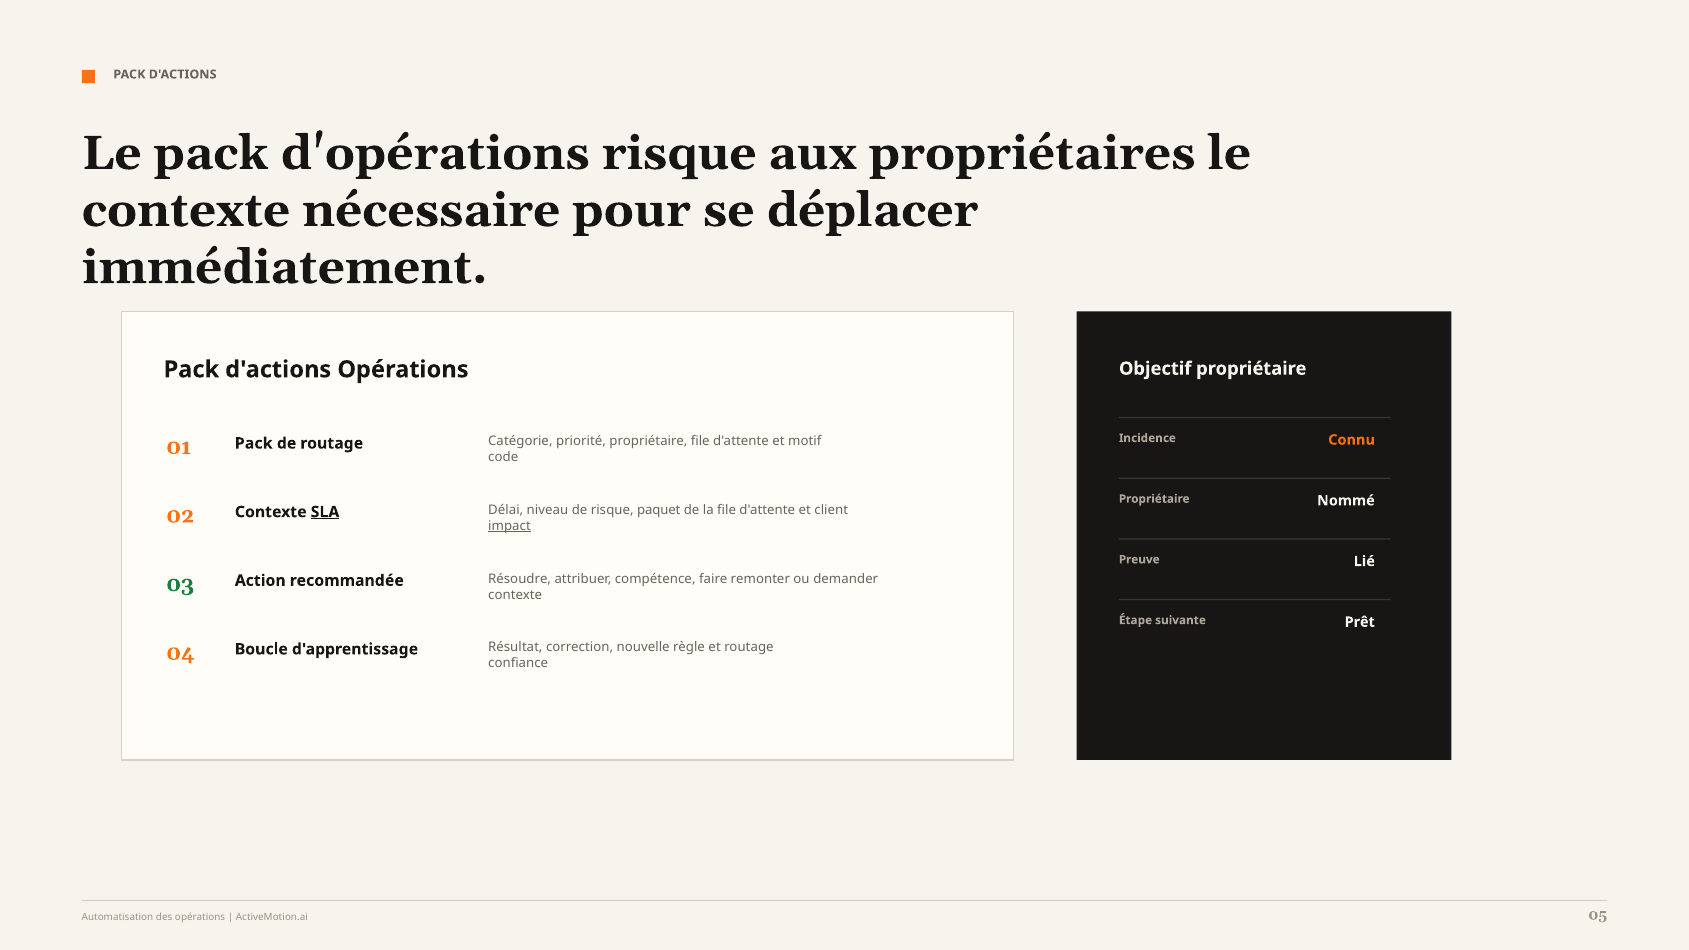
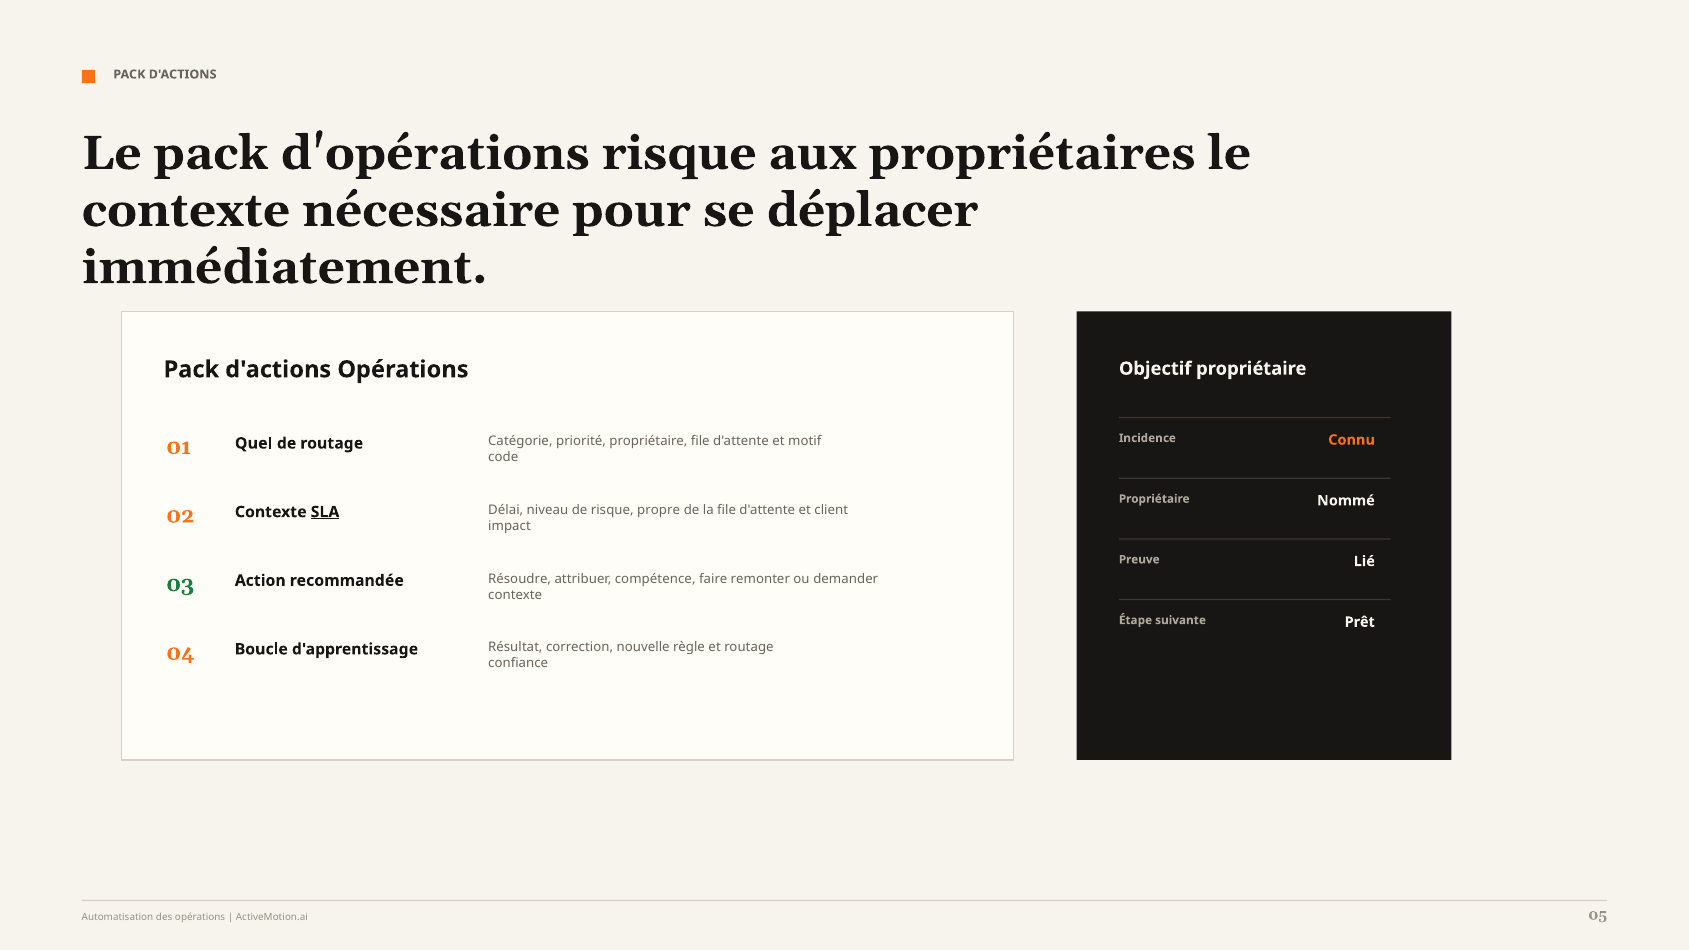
01 Pack: Pack -> Quel (254, 443)
paquet: paquet -> propre (659, 510)
impact underline: present -> none (510, 526)
